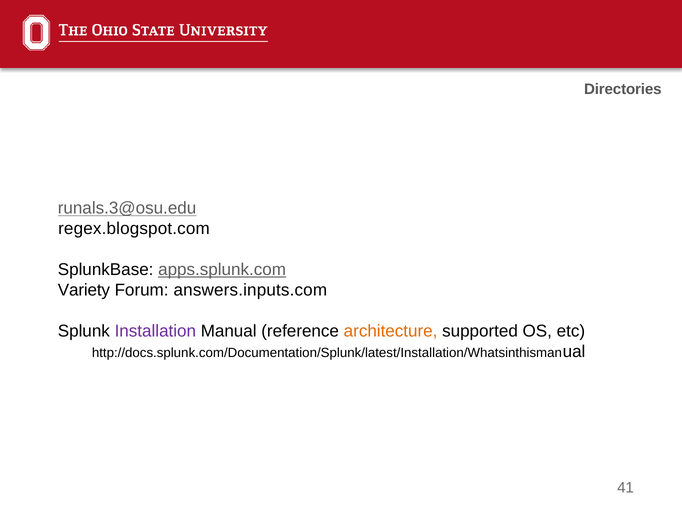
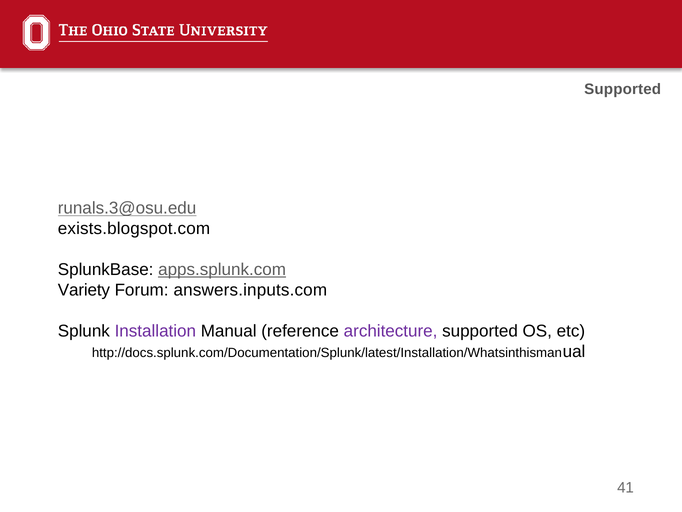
Directories: Directories -> Supported (623, 89)
regex.blogspot.com: regex.blogspot.com -> exists.blogspot.com (134, 228)
architecture colour: orange -> purple (391, 331)
